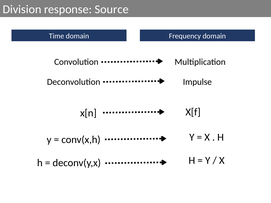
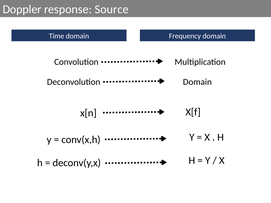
Division: Division -> Doppler (22, 9)
Impulse: Impulse -> Domain (197, 82)
